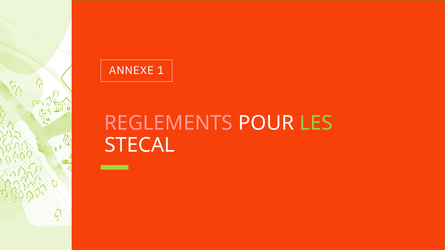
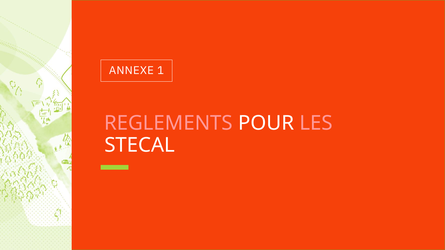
LES colour: light green -> pink (316, 123)
